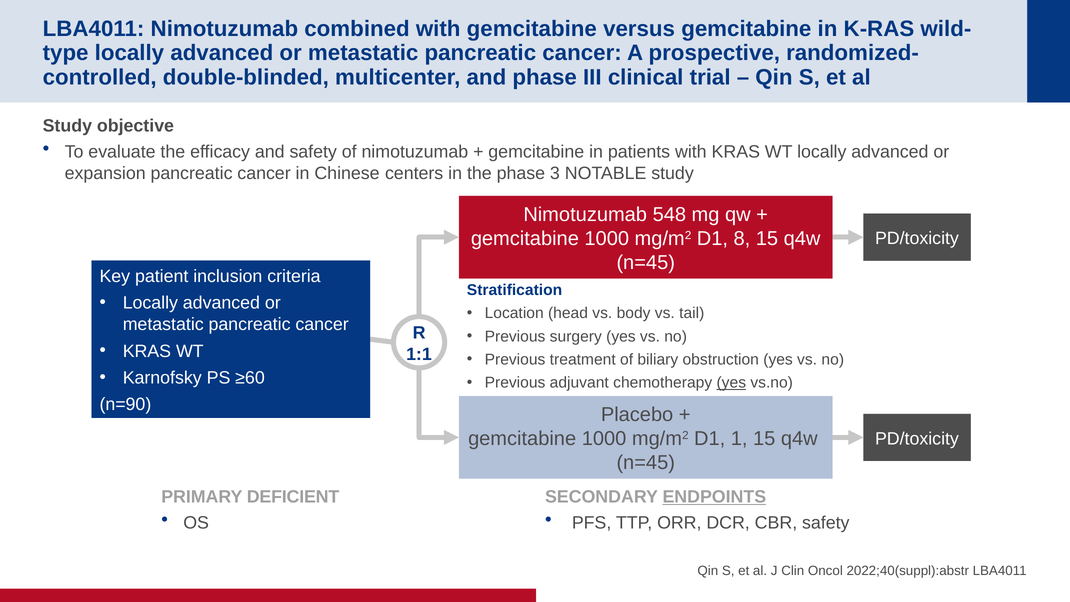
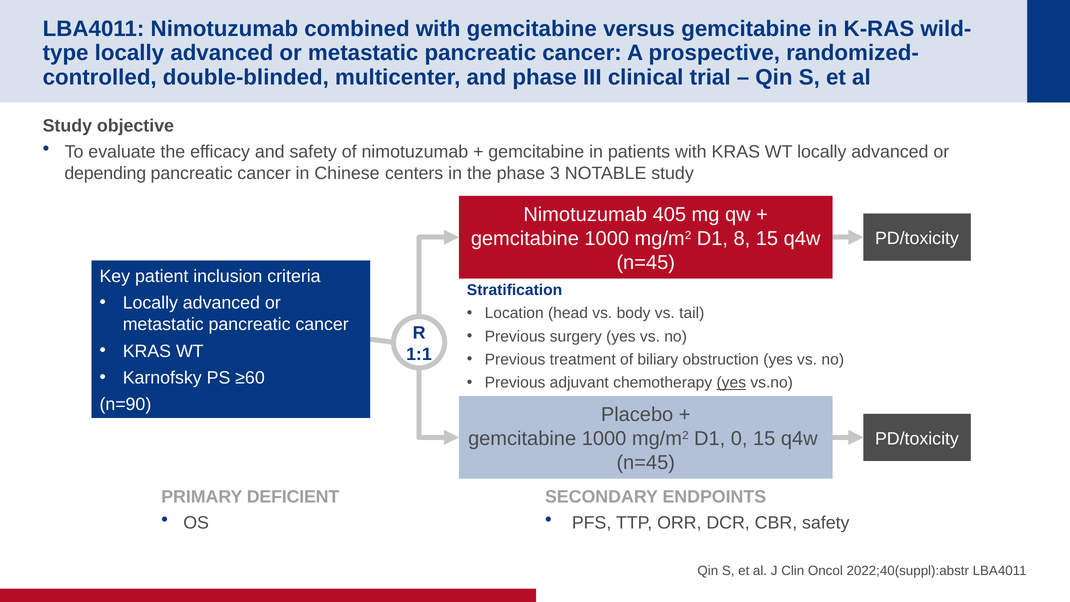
expansion: expansion -> depending (105, 173)
548: 548 -> 405 (669, 214)
1: 1 -> 0 (739, 439)
ENDPOINTS underline: present -> none (714, 497)
